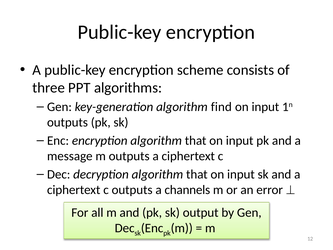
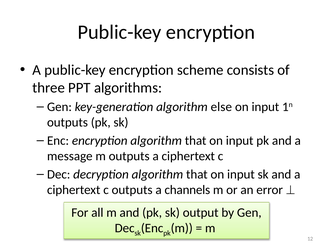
find: find -> else (221, 107)
